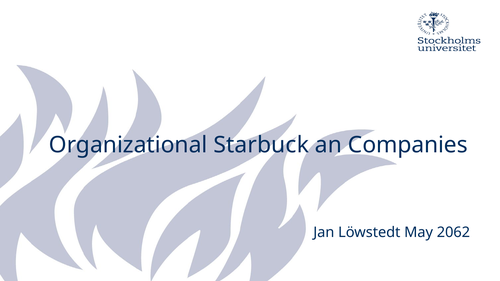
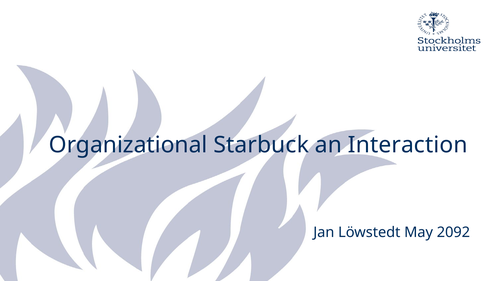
Companies: Companies -> Interaction (408, 145)
2062: 2062 -> 2092 (453, 233)
